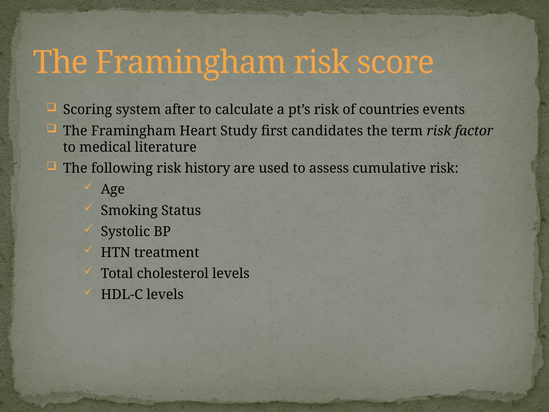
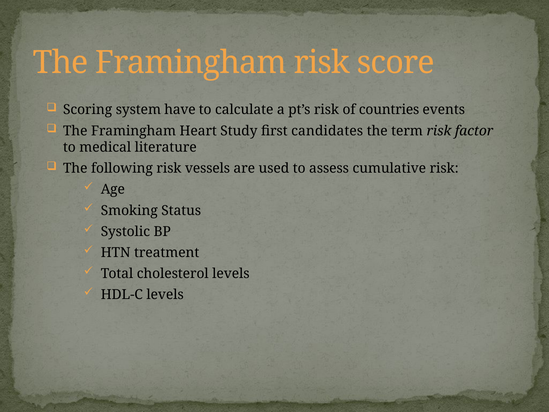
after: after -> have (180, 110)
history: history -> vessels (208, 168)
